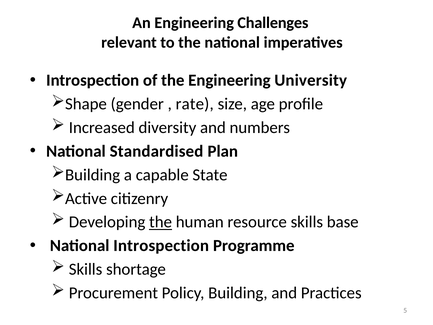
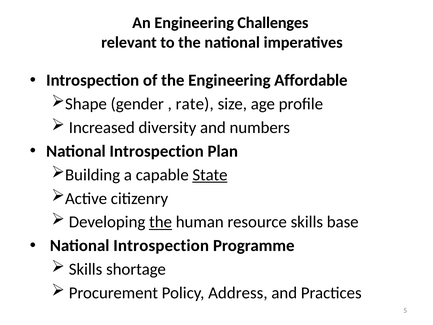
University: University -> Affordable (311, 80)
Standardised: Standardised -> Introspection (157, 151)
State underline: none -> present (210, 175)
Policy Building: Building -> Address (238, 293)
